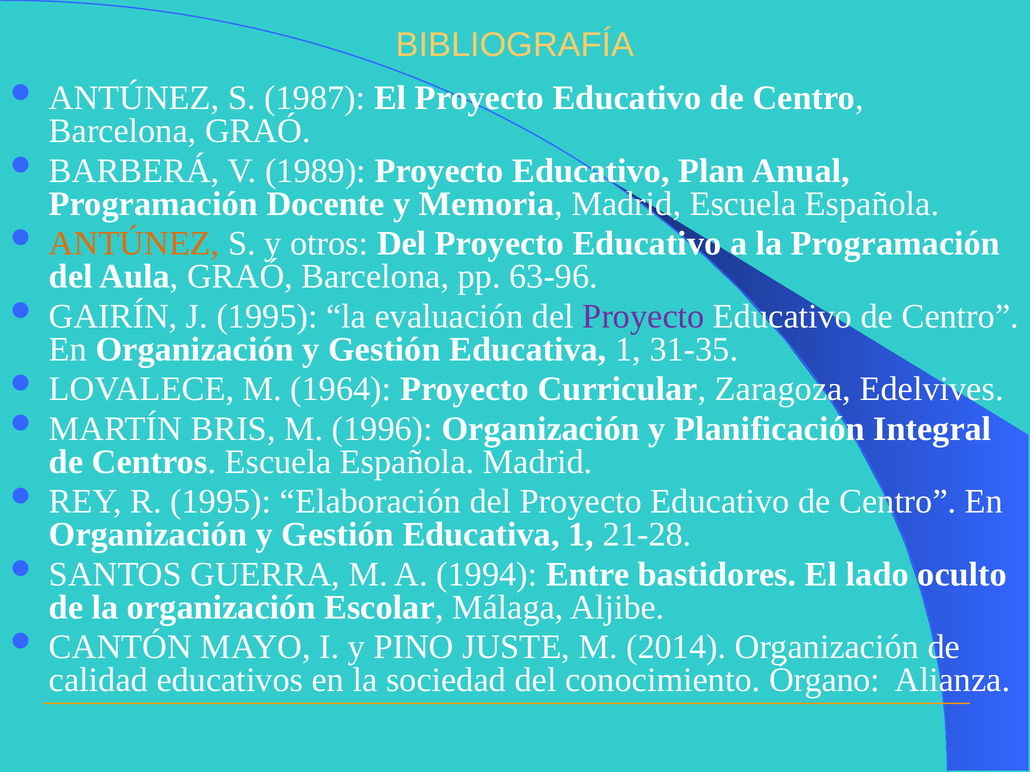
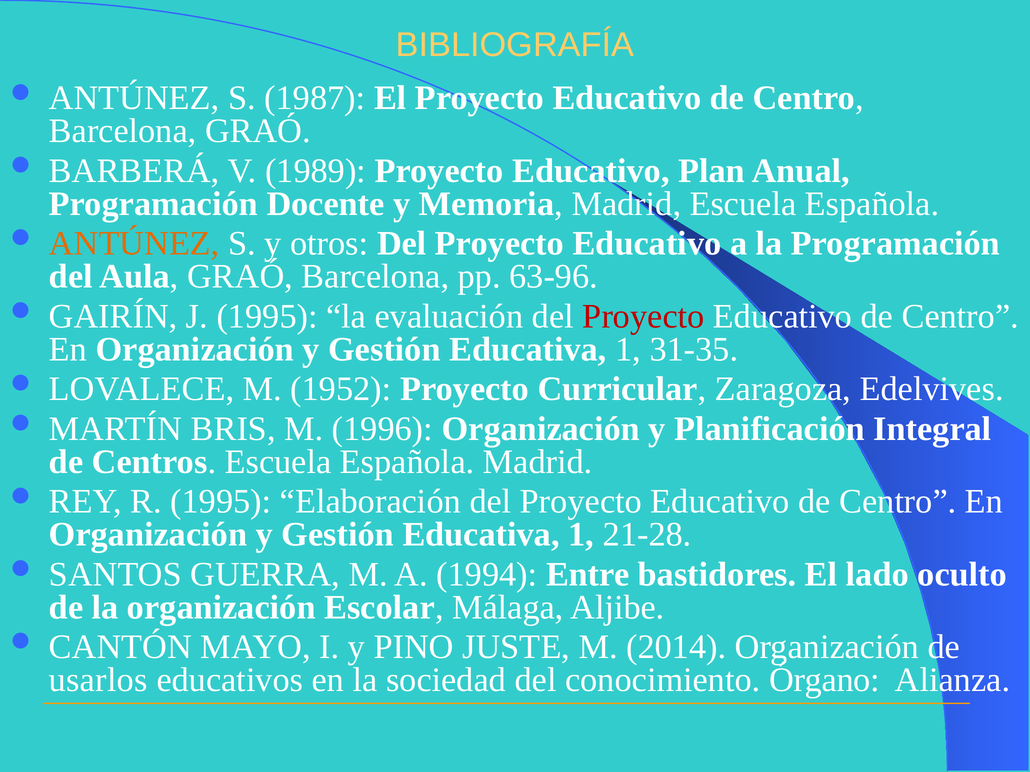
Proyecto colour: purple -> red (643, 317)
1964: 1964 -> 1952 (341, 389)
calidad: calidad -> usarlos (98, 680)
